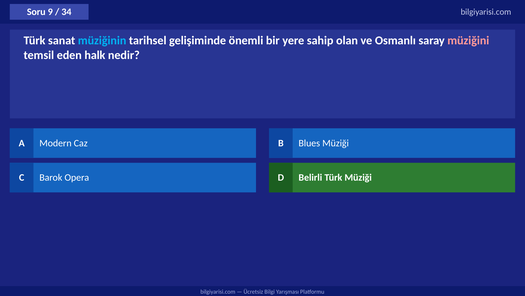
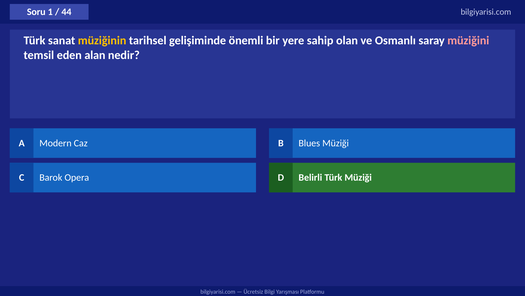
9: 9 -> 1 (50, 12)
34: 34 -> 44 (66, 12)
müziğinin colour: light blue -> yellow (102, 40)
halk: halk -> alan (95, 55)
